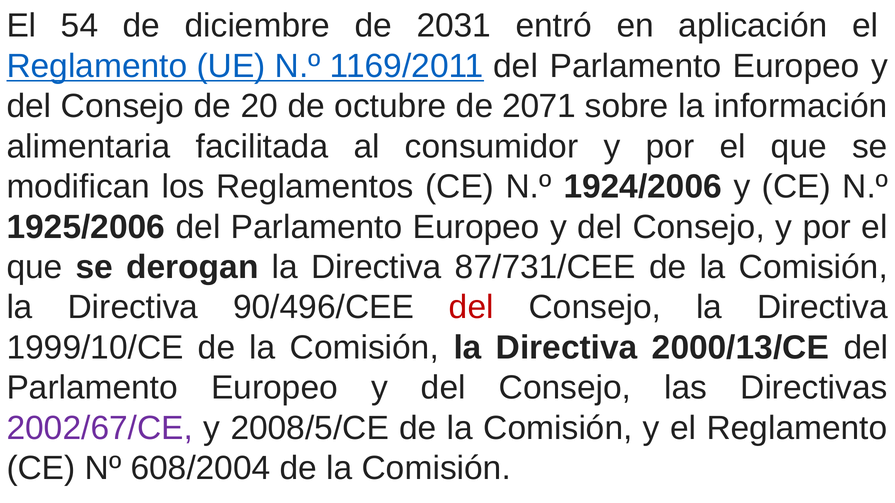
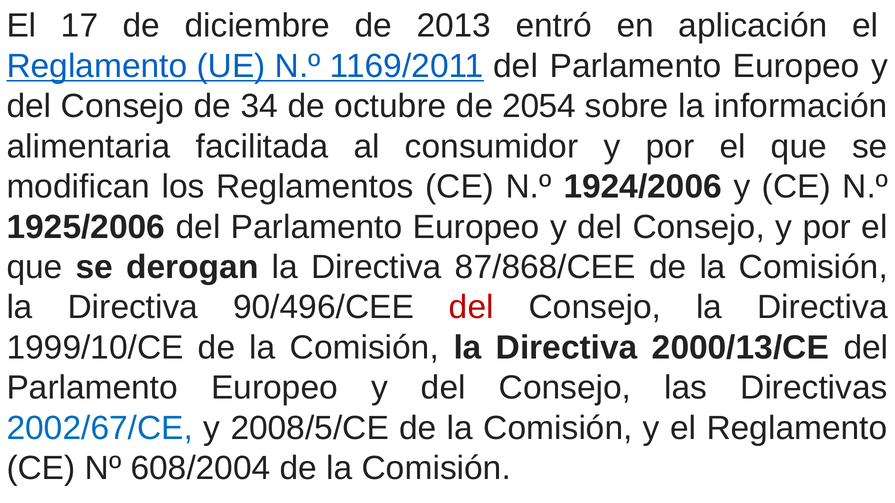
54: 54 -> 17 (80, 26)
2031: 2031 -> 2013 (454, 26)
20: 20 -> 34 (259, 106)
2071: 2071 -> 2054 (539, 106)
87/731/CEE: 87/731/CEE -> 87/868/CEE (545, 267)
2002/67/CE colour: purple -> blue (100, 429)
